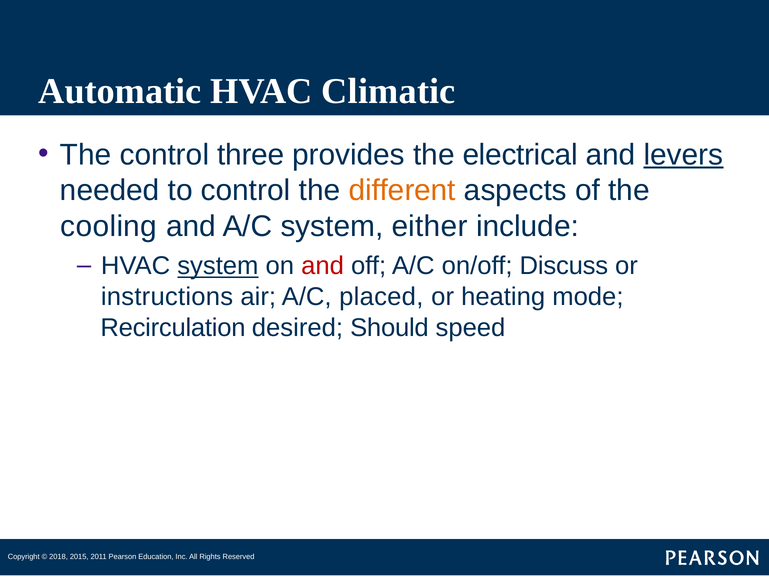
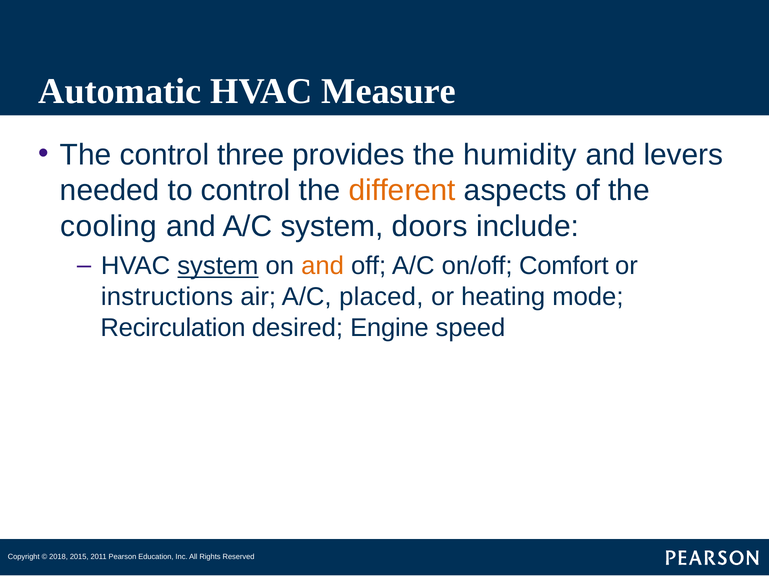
Climatic: Climatic -> Measure (389, 91)
electrical: electrical -> humidity (520, 155)
levers underline: present -> none (683, 155)
either: either -> doors (430, 226)
and colour: red -> orange (323, 266)
Discuss: Discuss -> Comfort (564, 266)
Should: Should -> Engine (389, 327)
